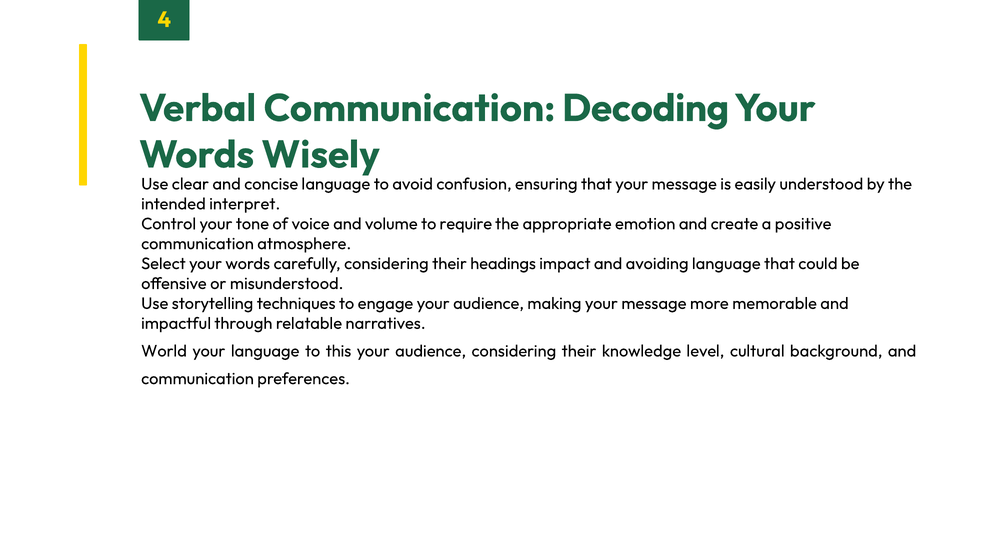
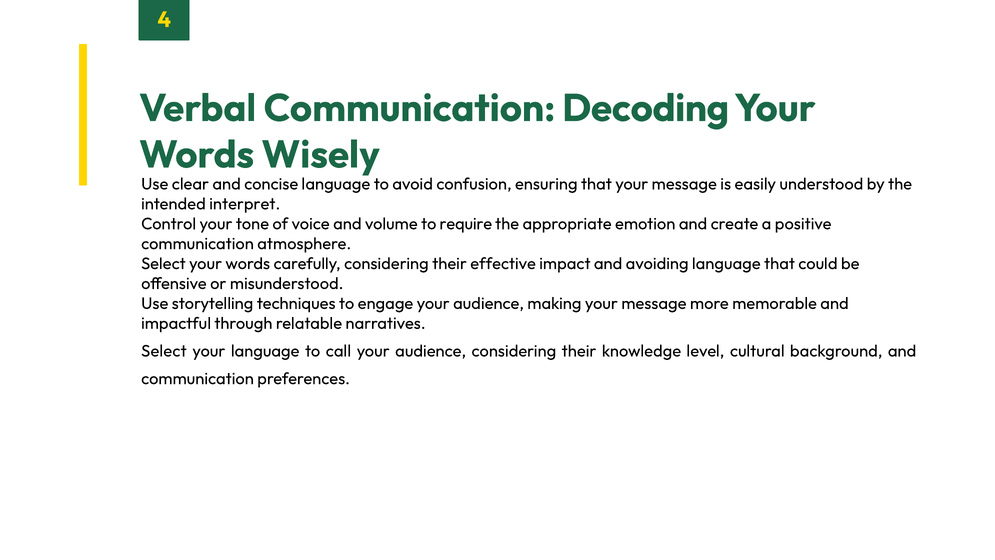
headings: headings -> effective (503, 263)
World: World -> Select (164, 351)
this: this -> call (338, 351)
